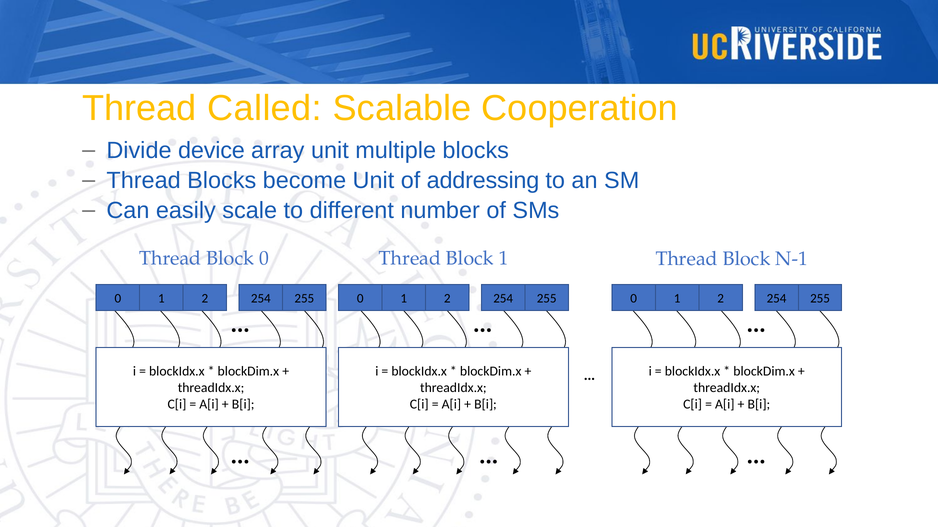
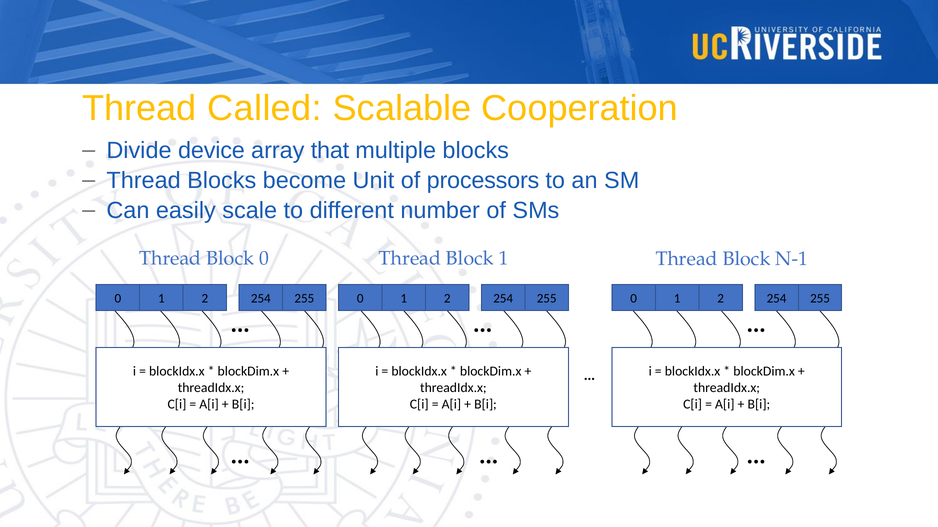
array unit: unit -> that (330, 151)
addressing: addressing -> processors (483, 181)
